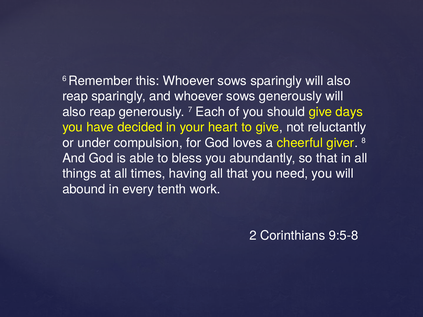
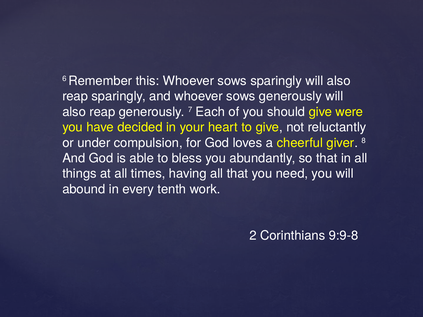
days: days -> were (349, 112)
9:5-8: 9:5-8 -> 9:9-8 (344, 236)
